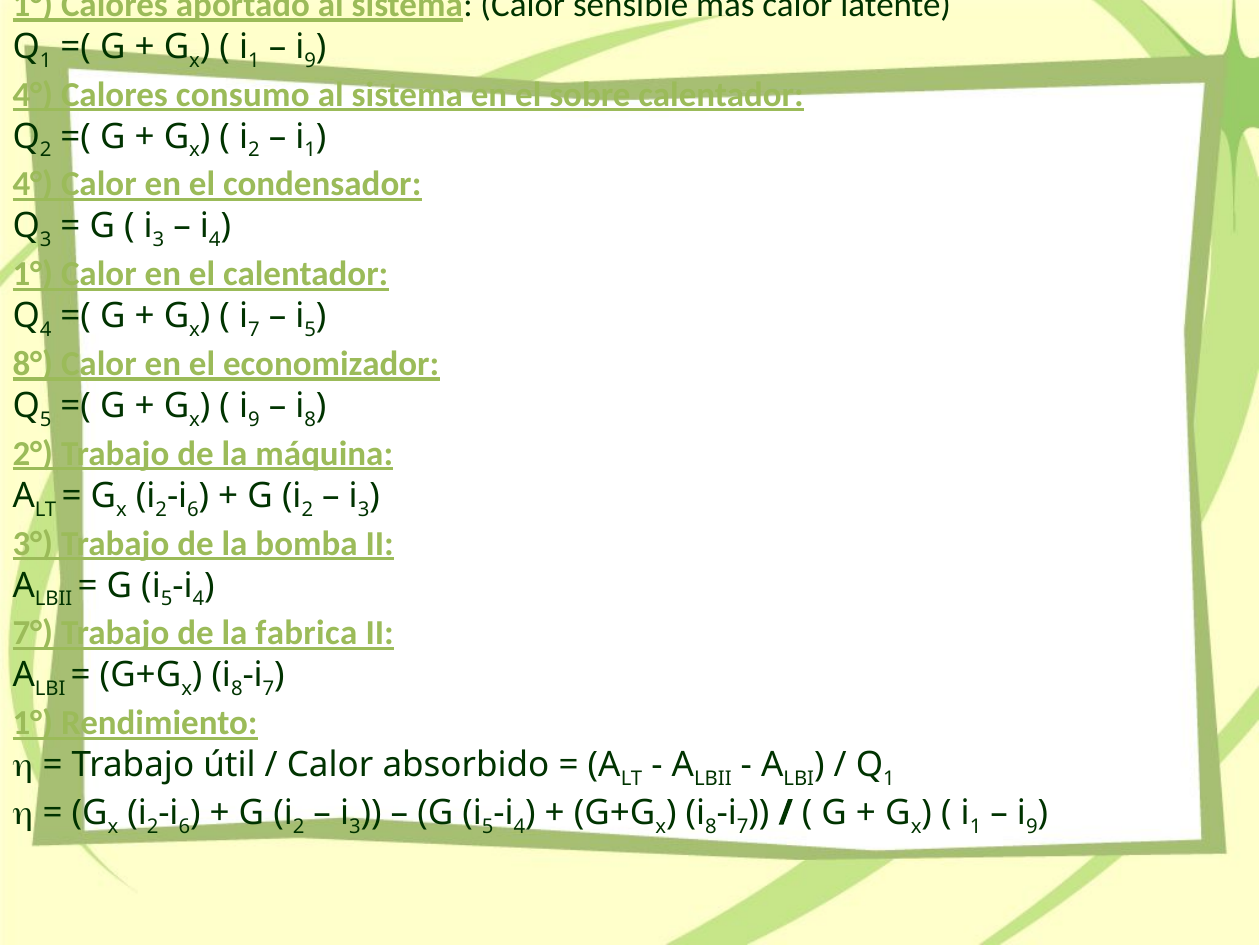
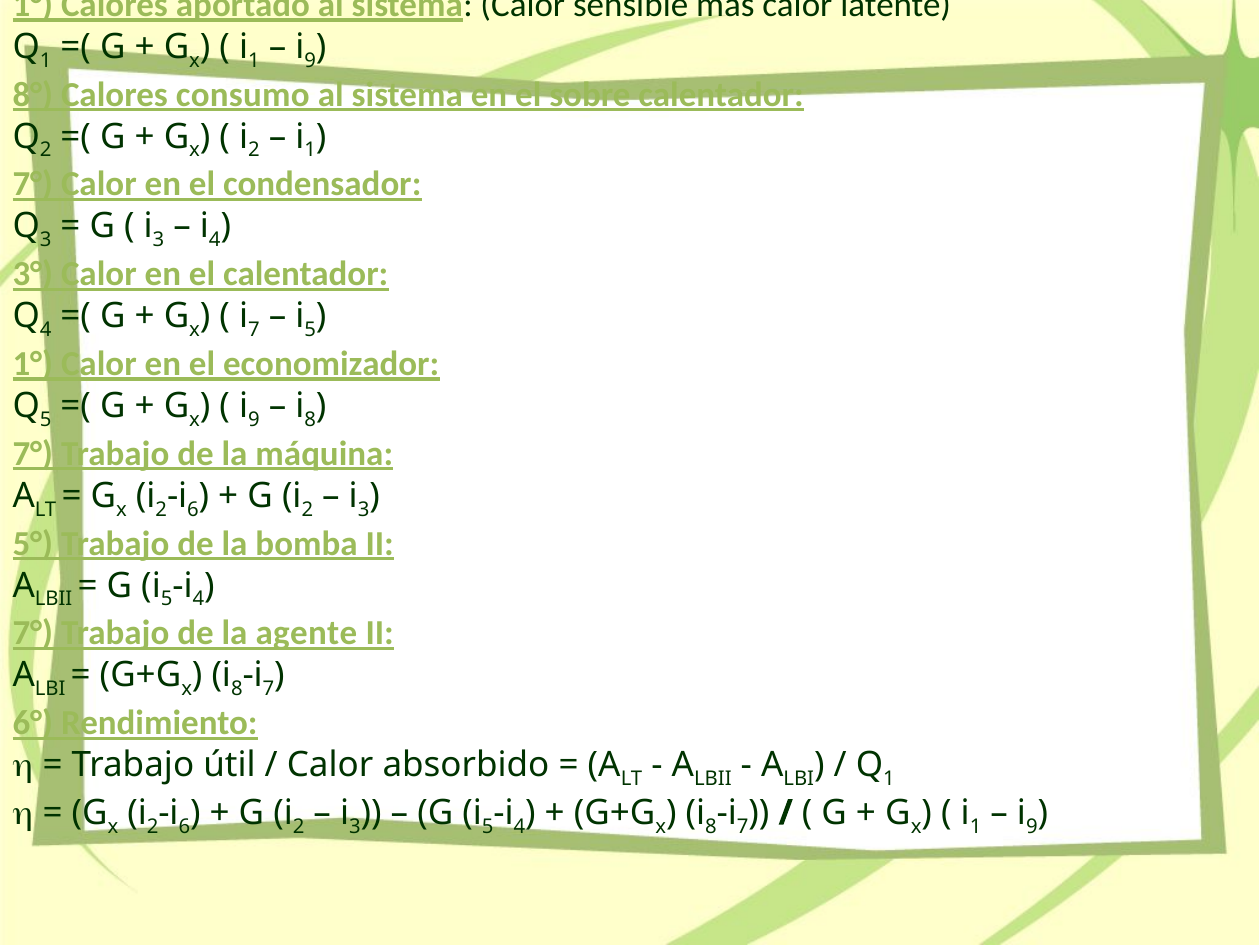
4°: 4° -> 8° (33, 95)
4°: 4° -> 7° (33, 184)
1°: 1° -> 3° (33, 274)
8°: 8° -> 1° (33, 364)
2°: 2° -> 7° (33, 453)
3°: 3° -> 5° (33, 543)
fabrica: fabrica -> agente (306, 633)
1°: 1° -> 6° (33, 723)
